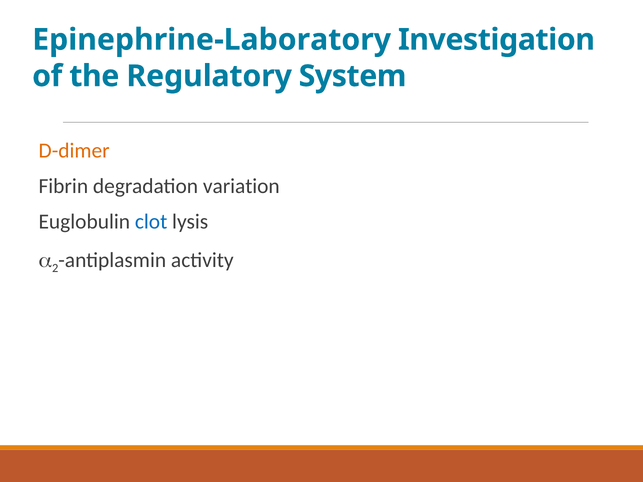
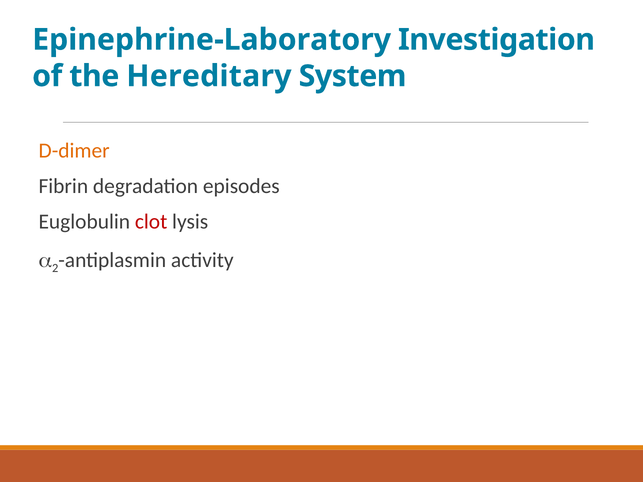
Regulatory: Regulatory -> Hereditary (209, 76)
variation: variation -> episodes (241, 186)
clot colour: blue -> red (151, 222)
